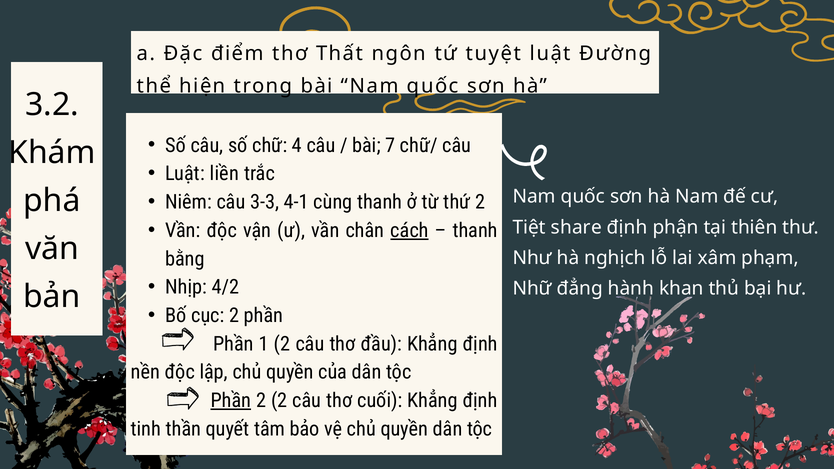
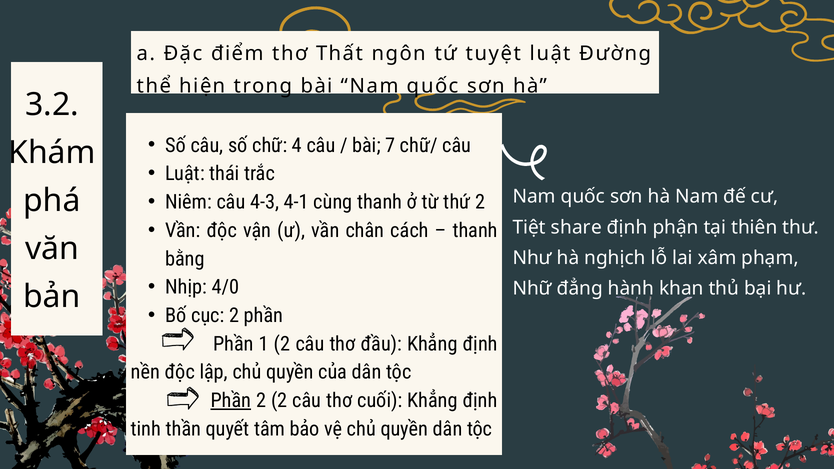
liền: liền -> thái (224, 174)
3-3: 3-3 -> 4-3 (265, 202)
cách underline: present -> none (410, 231)
4/2: 4/2 -> 4/0 (225, 287)
